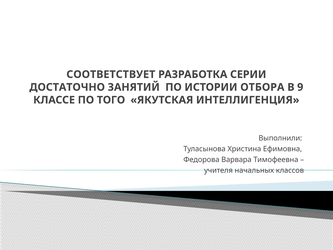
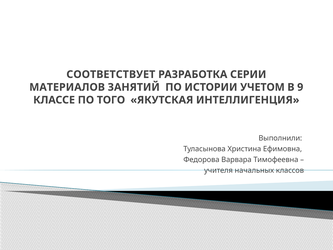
ДОСТАТОЧНО: ДОСТАТОЧНО -> МАТЕРИАЛОВ (67, 87)
ОТБОРА: ОТБОРА -> УЧЕТОМ (262, 87)
